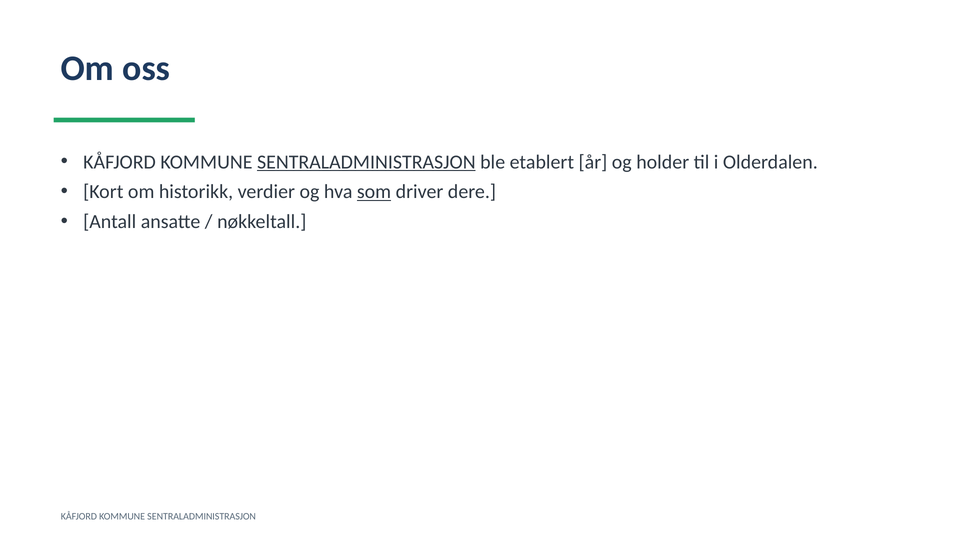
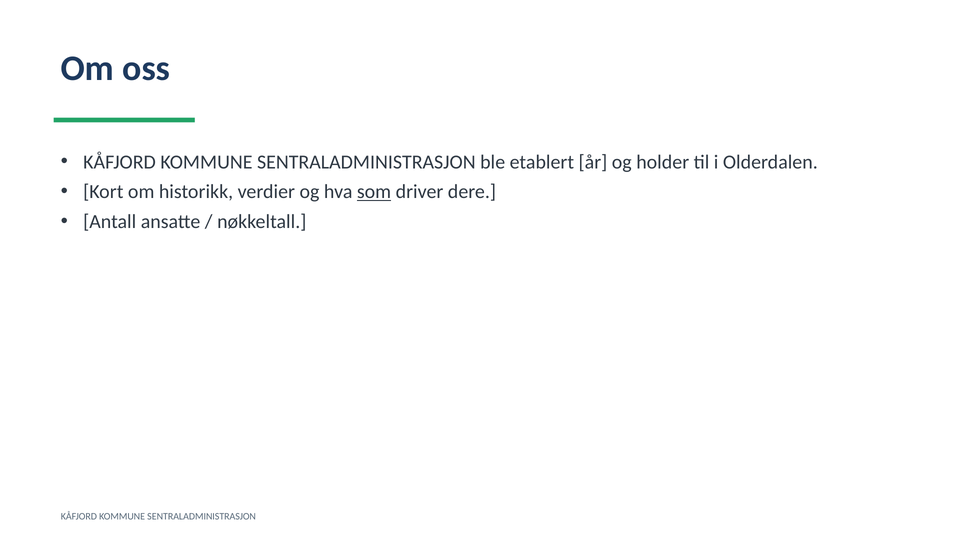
SENTRALADMINISTRASJON underline: present -> none (366, 162)
